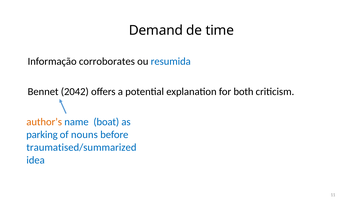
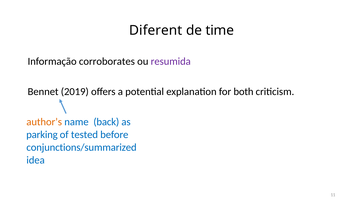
Demand: Demand -> Diferent (156, 31)
resumida colour: blue -> purple (171, 61)
2042: 2042 -> 2019 (75, 92)
boat: boat -> back (106, 122)
nouns: nouns -> tested (84, 135)
traumatised/summarized: traumatised/summarized -> conjunctions/summarized (81, 147)
